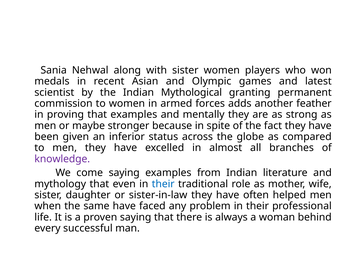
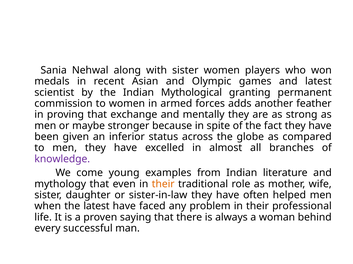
that examples: examples -> exchange (134, 115)
come saying: saying -> young (124, 173)
their colour: blue -> orange (163, 184)
the same: same -> latest (96, 207)
